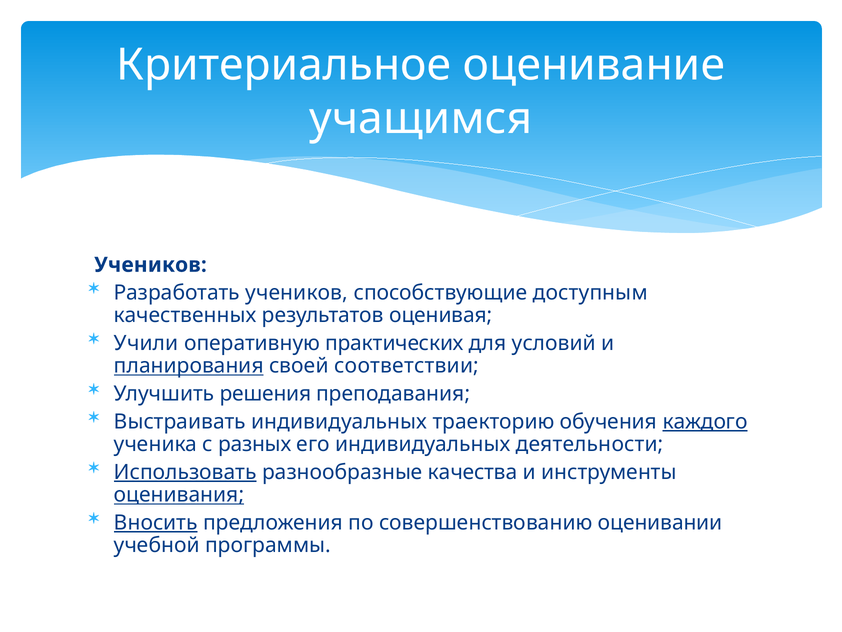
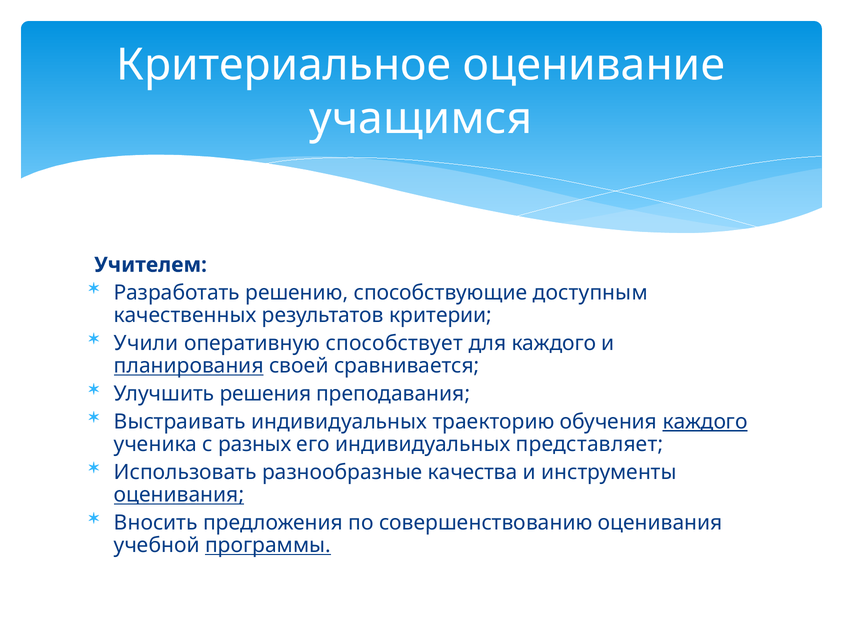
Учеников: Учеников -> Учителем (151, 265)
Разработать учеников: учеников -> решению (297, 292)
оценивая: оценивая -> критерии (441, 315)
практических: практических -> способствует (394, 343)
для условий: условий -> каждого (554, 343)
соответствии: соответствии -> сравнивается (407, 366)
деятельности: деятельности -> представляет (590, 444)
Использовать underline: present -> none (185, 472)
Вносить underline: present -> none (156, 522)
совершенствованию оценивании: оценивании -> оценивания (660, 522)
программы underline: none -> present (268, 545)
